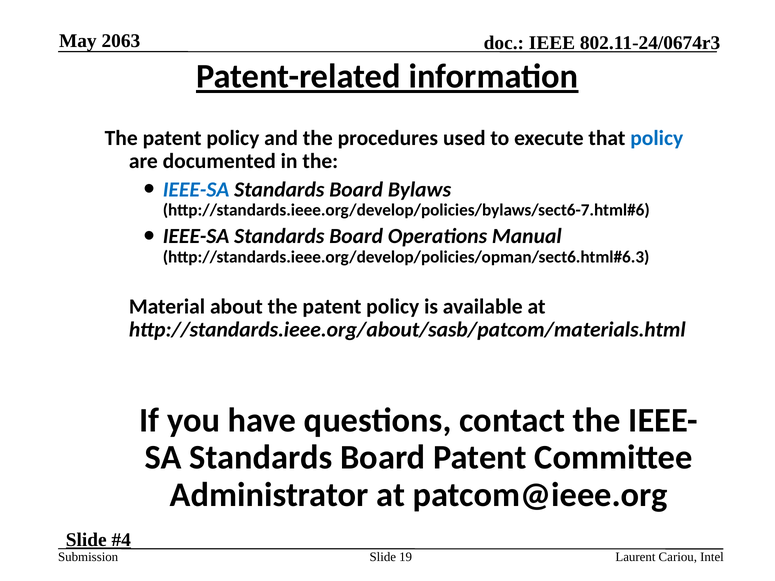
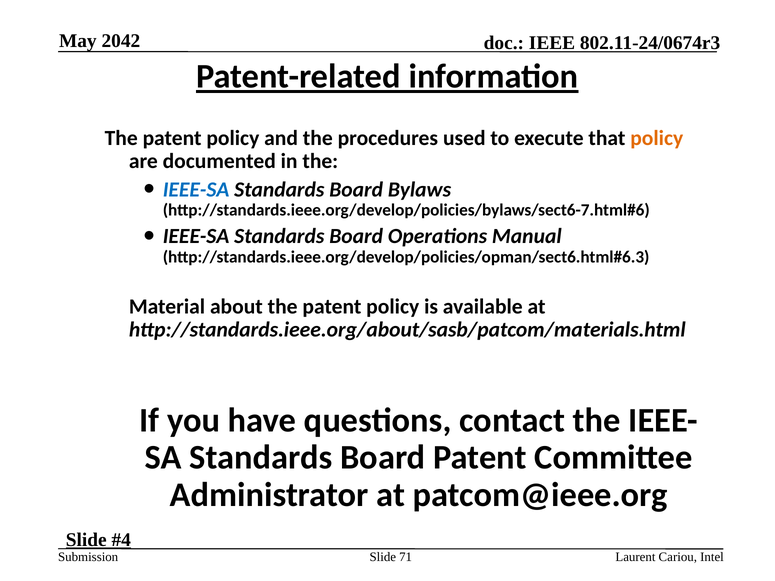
2063: 2063 -> 2042 (121, 41)
policy colour: blue -> orange (657, 138)
19: 19 -> 71 (406, 557)
